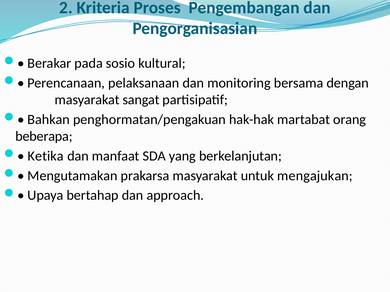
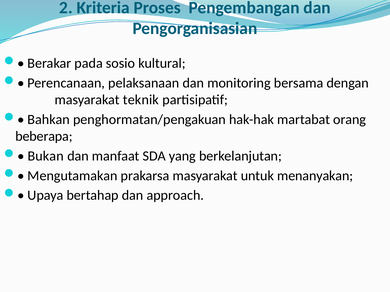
sangat: sangat -> teknik (141, 100)
Ketika: Ketika -> Bukan (46, 156)
mengajukan: mengajukan -> menanyakan (315, 176)
